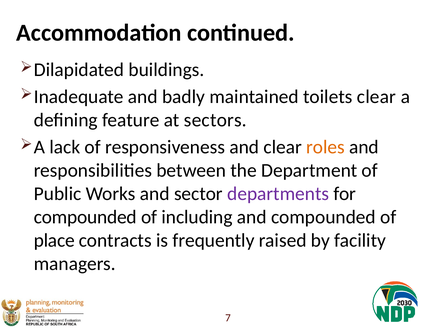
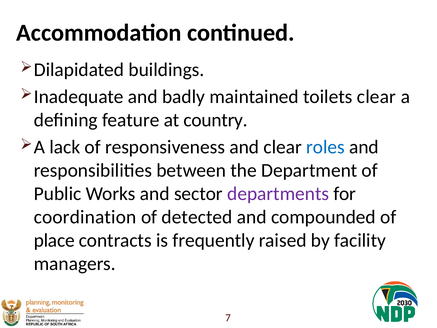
sectors: sectors -> country (216, 120)
roles colour: orange -> blue (326, 147)
compounded: compounded -> coordination (85, 217)
including: including -> detected (197, 217)
